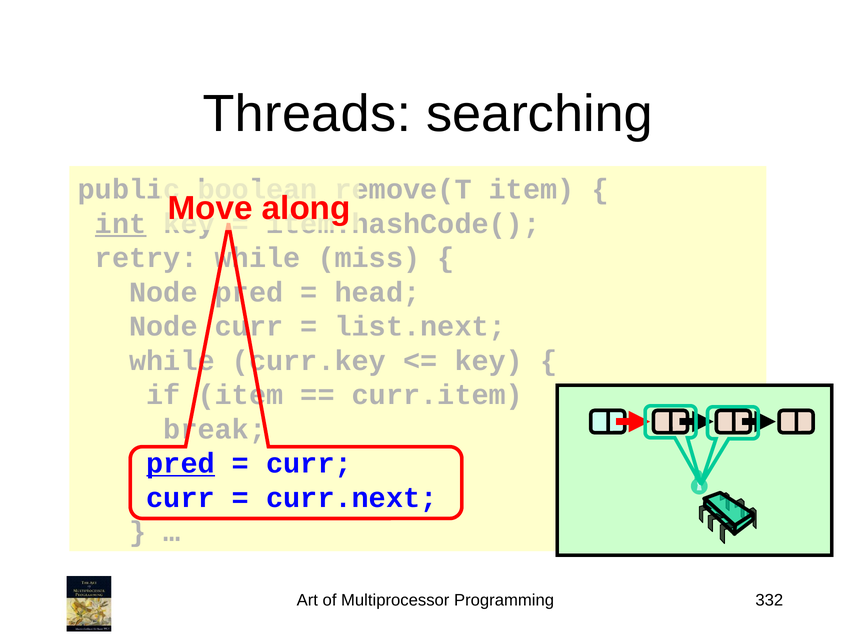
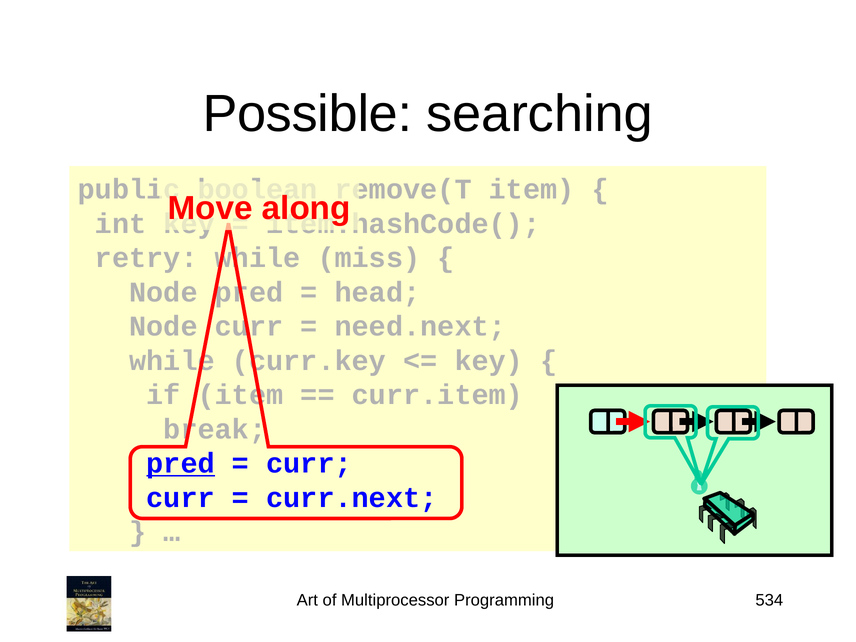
Threads: Threads -> Possible (307, 114)
int underline: present -> none (121, 224)
list.next: list.next -> need.next (420, 326)
332: 332 -> 534 (769, 600)
